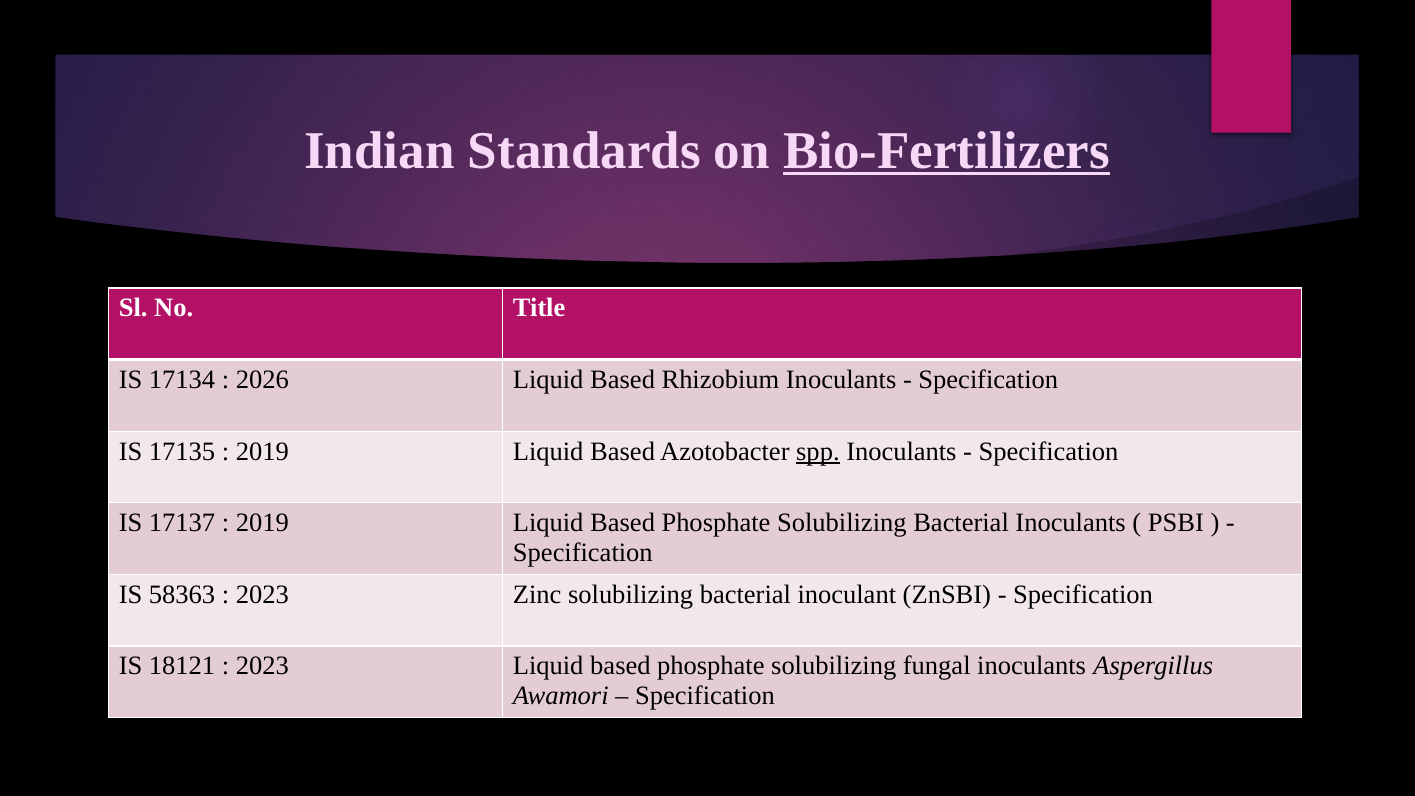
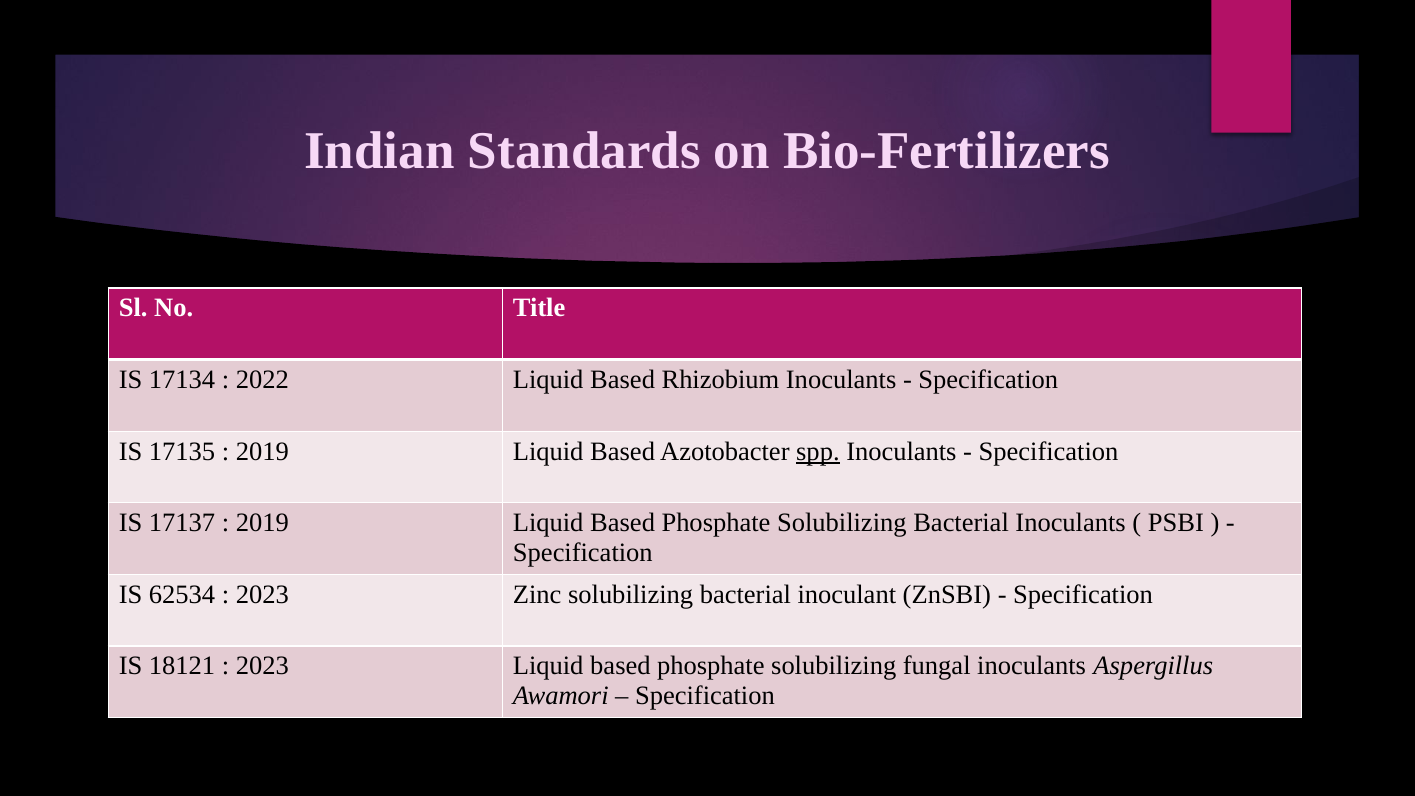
Bio-Fertilizers underline: present -> none (947, 150)
2026: 2026 -> 2022 (262, 380)
58363: 58363 -> 62534 (182, 595)
